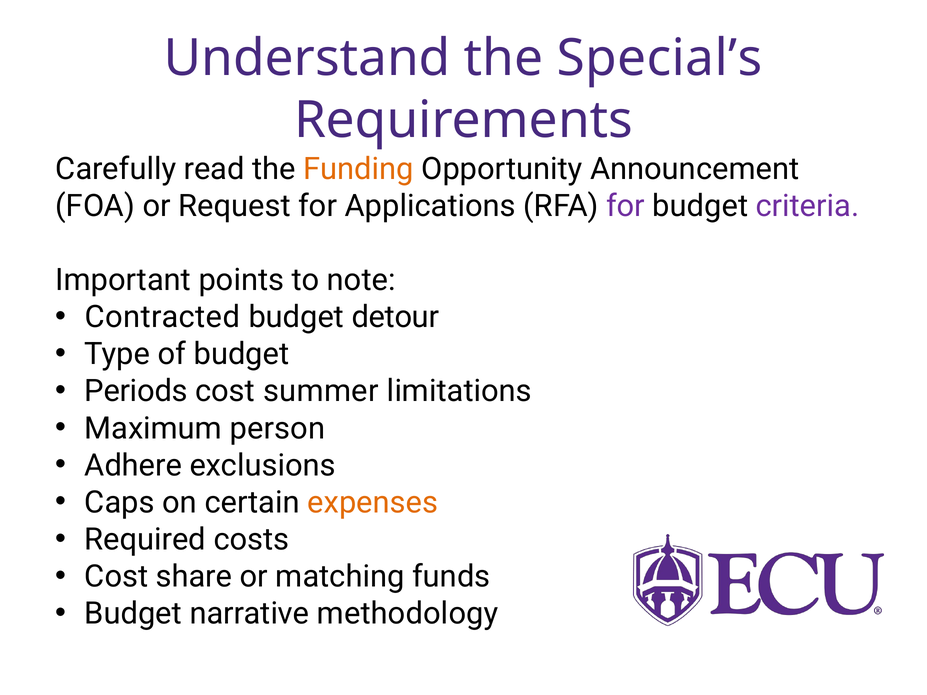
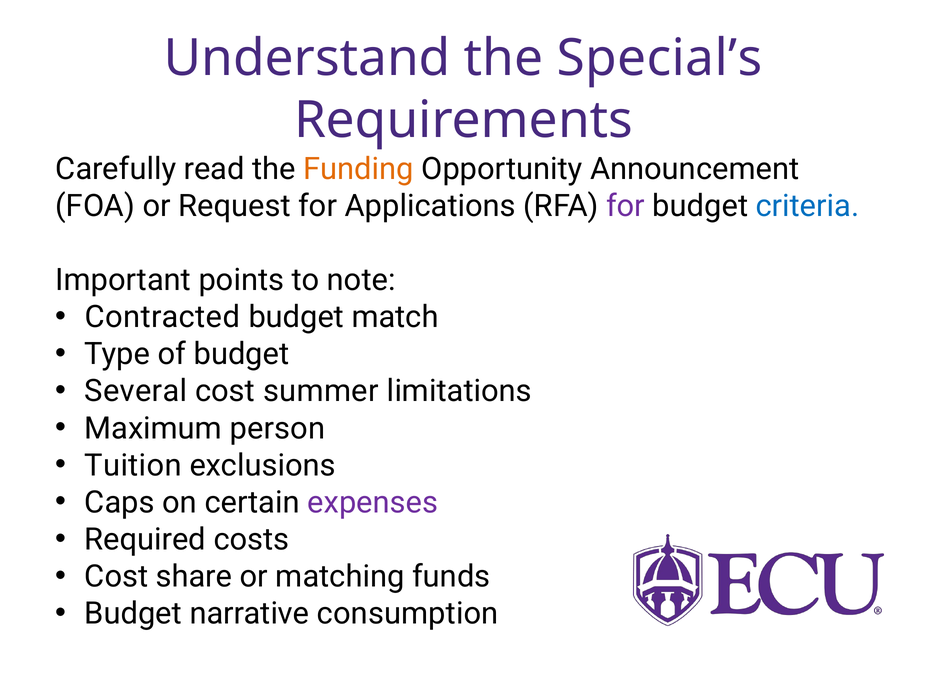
criteria colour: purple -> blue (807, 206)
detour: detour -> match (395, 317)
Periods: Periods -> Several (136, 391)
Adhere: Adhere -> Tuition (133, 466)
expenses colour: orange -> purple (373, 503)
methodology: methodology -> consumption (408, 614)
